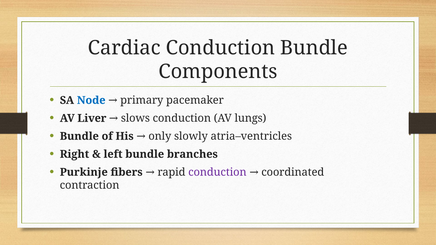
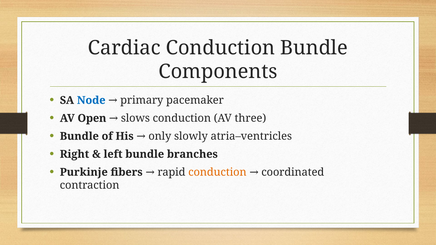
Liver: Liver -> Open (92, 118)
lungs: lungs -> three (250, 118)
conduction colour: purple -> orange (217, 172)
